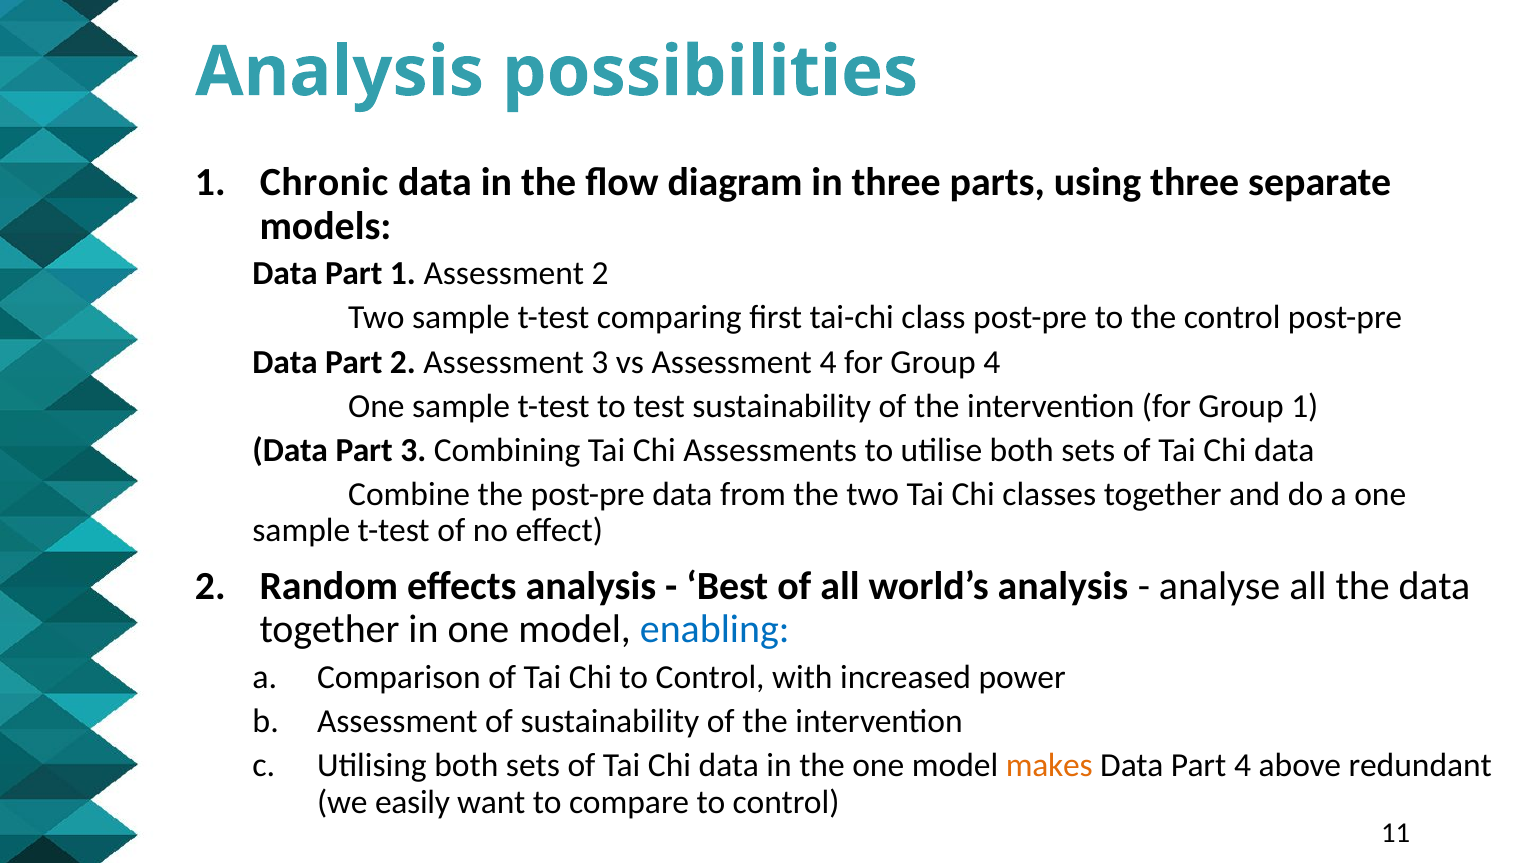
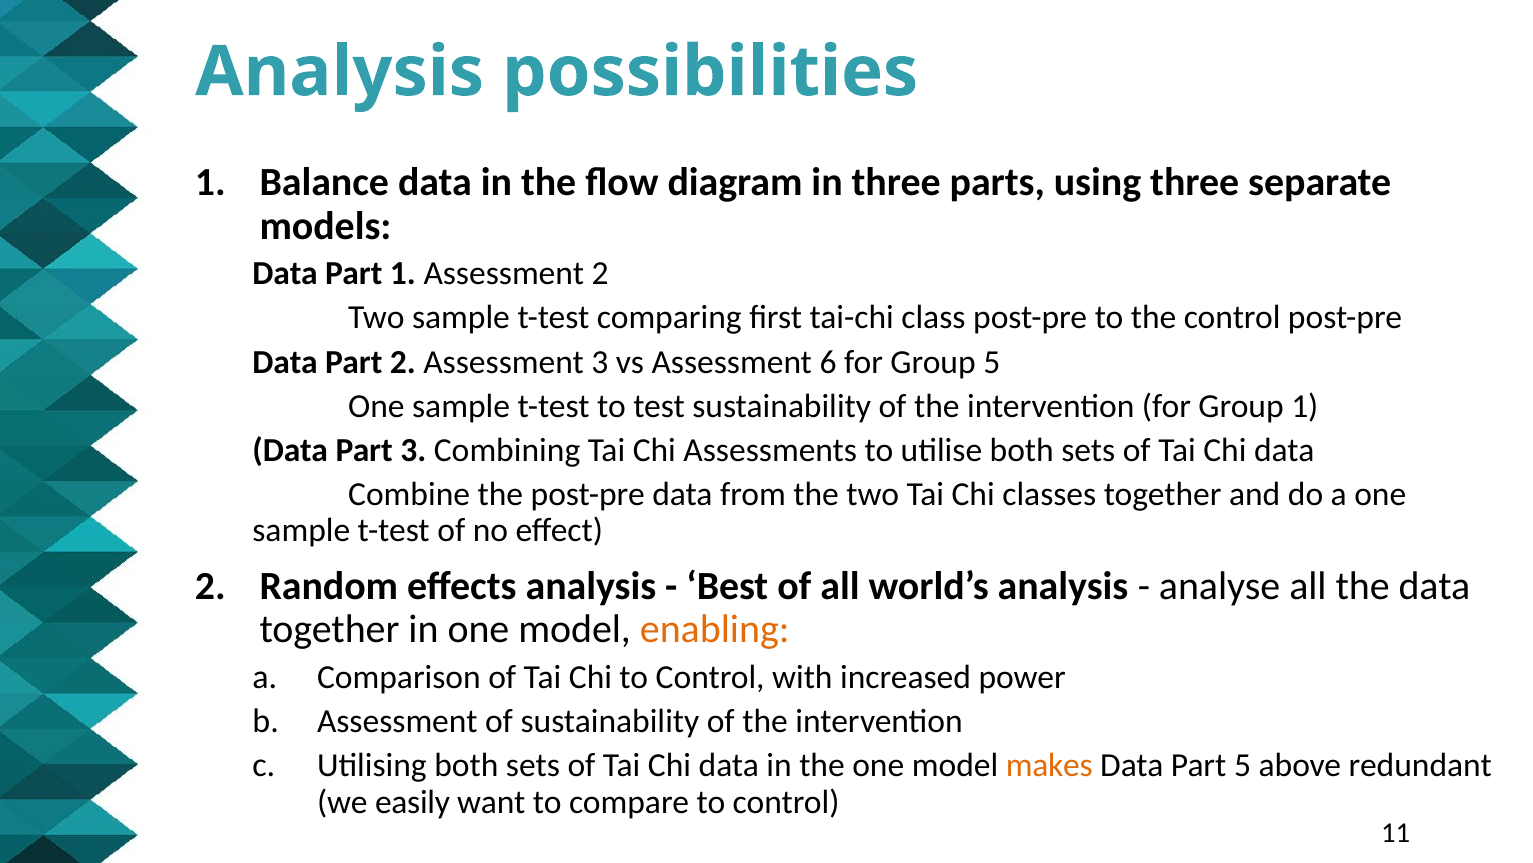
Chronic: Chronic -> Balance (324, 183)
Assessment 4: 4 -> 6 (828, 362)
Group 4: 4 -> 5 (992, 362)
enabling colour: blue -> orange (715, 629)
Part 4: 4 -> 5 (1243, 765)
